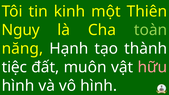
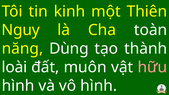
toàn colour: light green -> white (151, 30)
Hạnh: Hạnh -> Dùng (69, 49)
tiệc: tiệc -> loài (14, 67)
